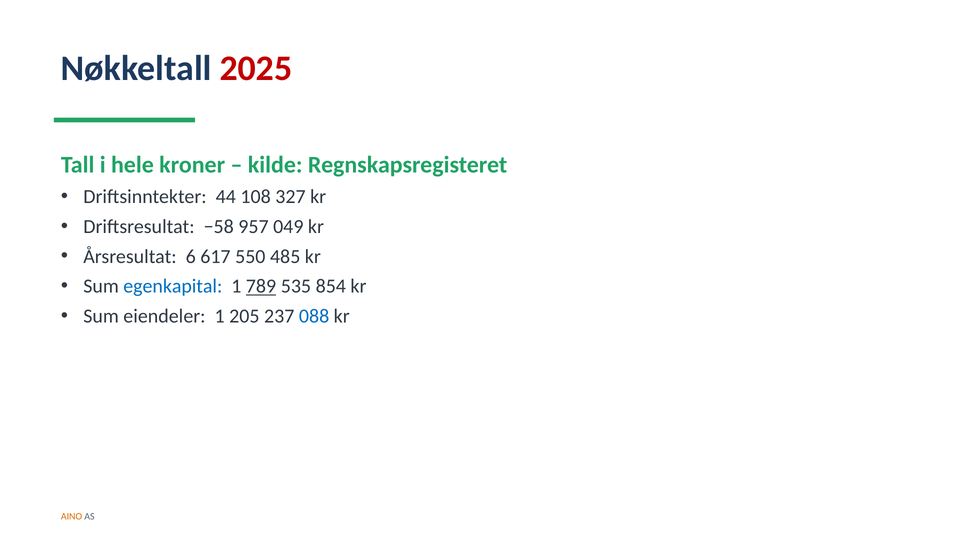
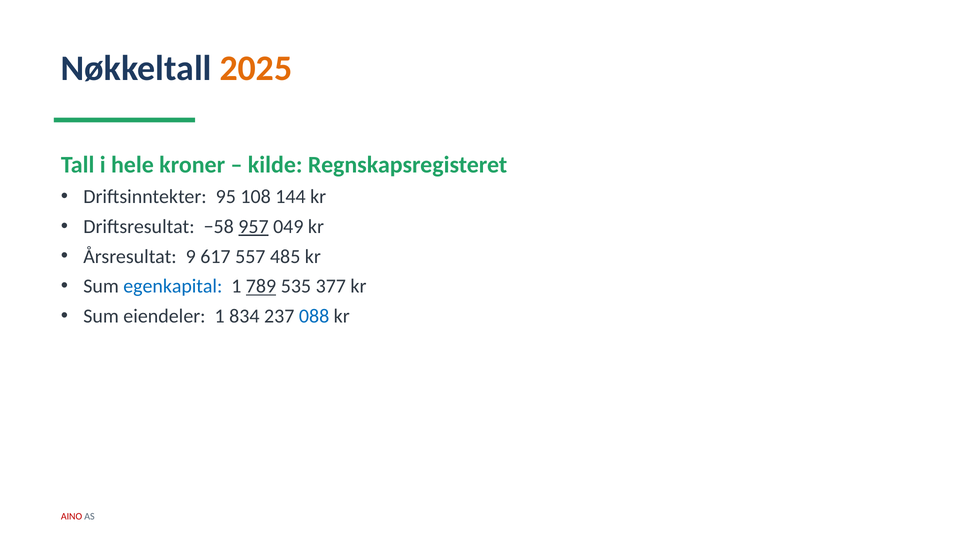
2025 colour: red -> orange (256, 68)
44: 44 -> 95 (226, 197)
327: 327 -> 144 (290, 197)
957 underline: none -> present (253, 227)
6: 6 -> 9 (191, 257)
550: 550 -> 557 (250, 257)
854: 854 -> 377 (331, 287)
205: 205 -> 834 (244, 316)
AINO colour: orange -> red (71, 517)
